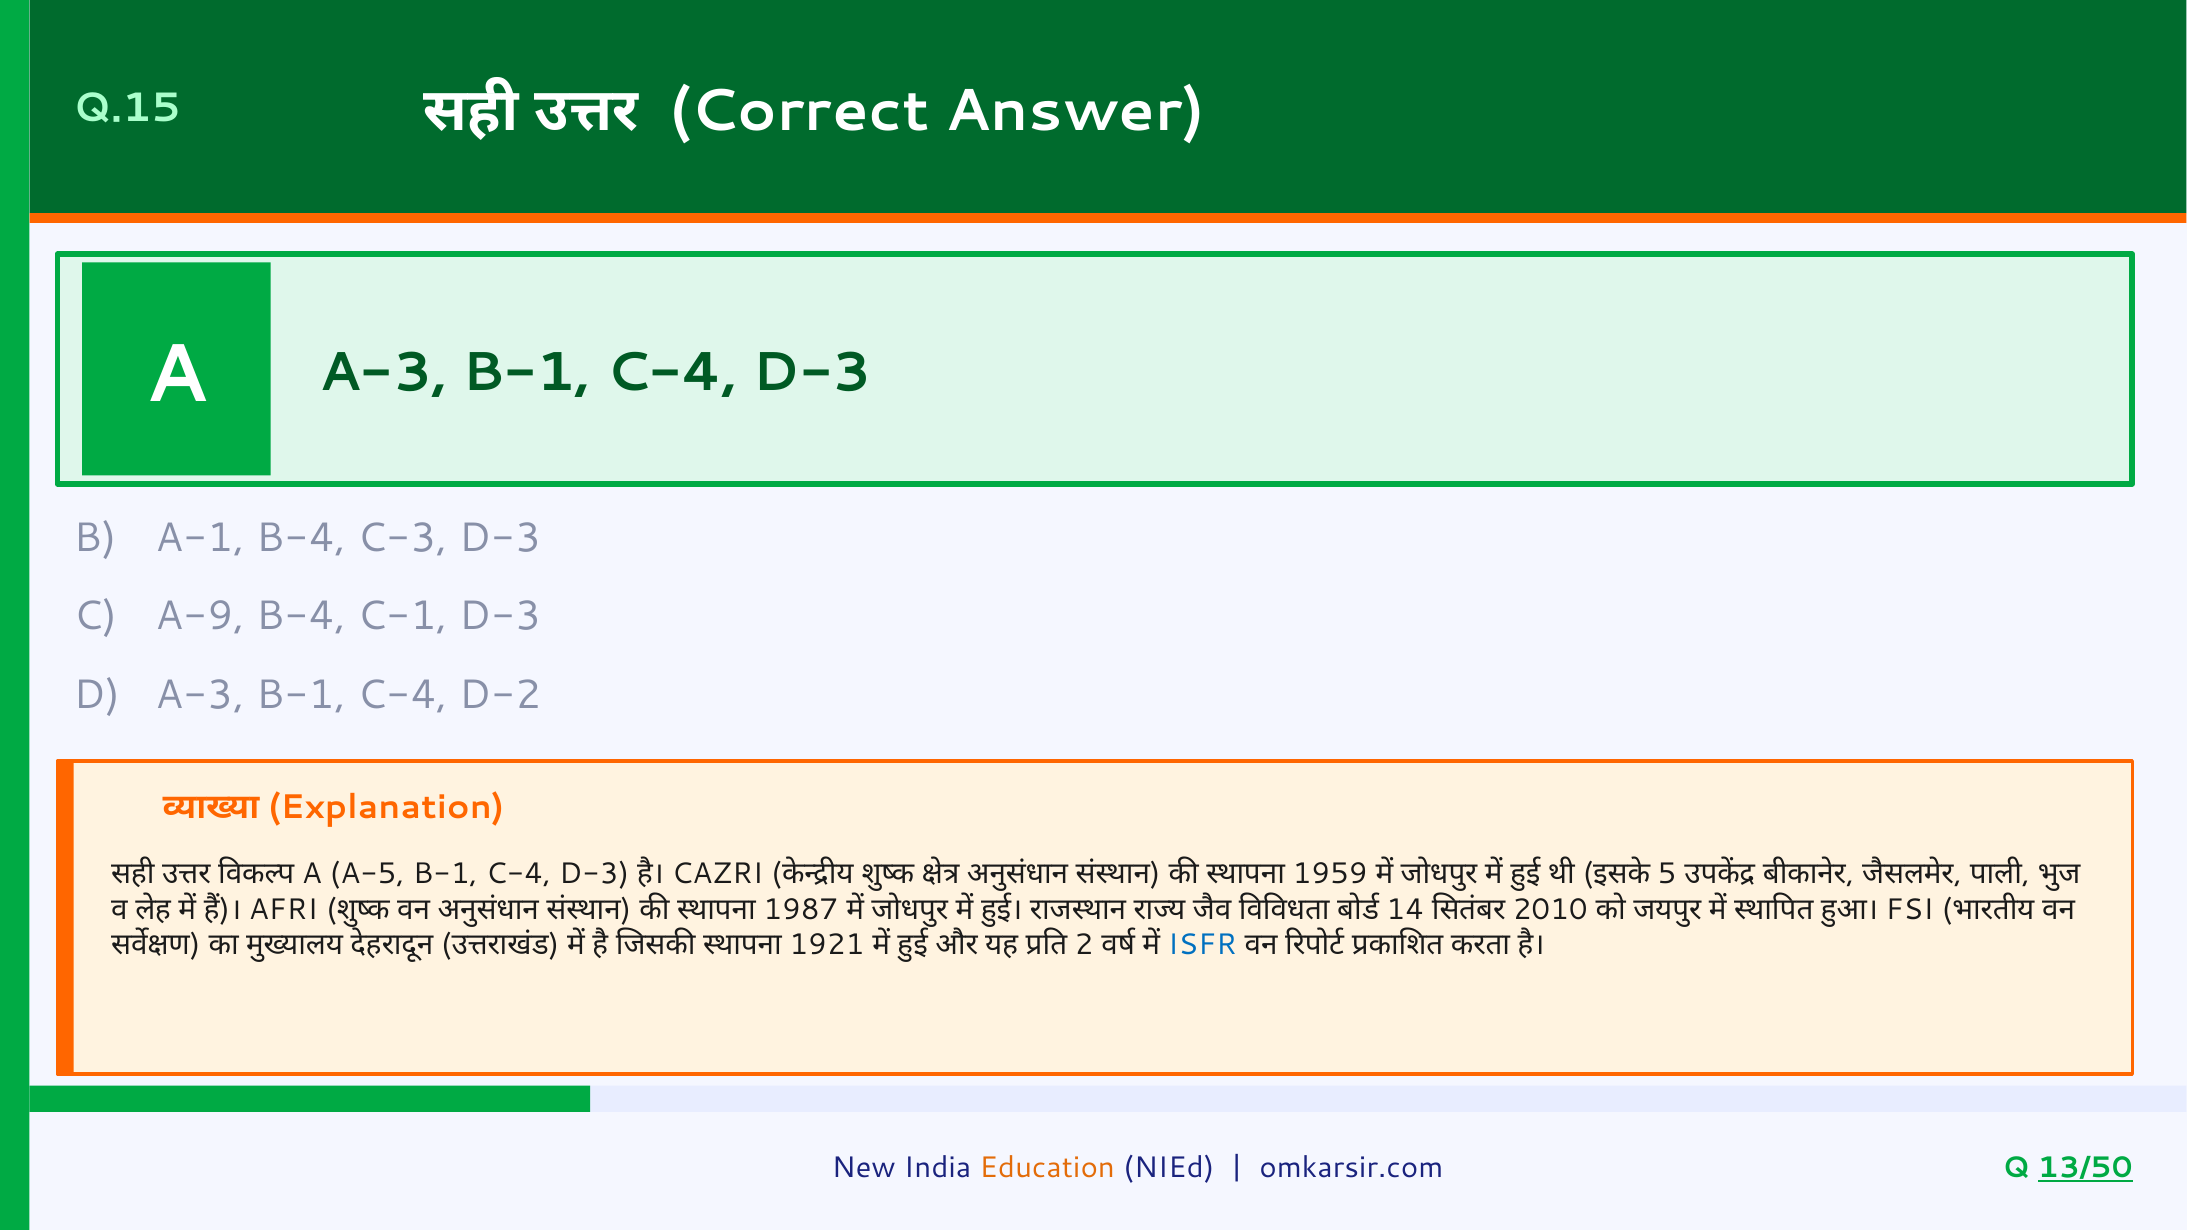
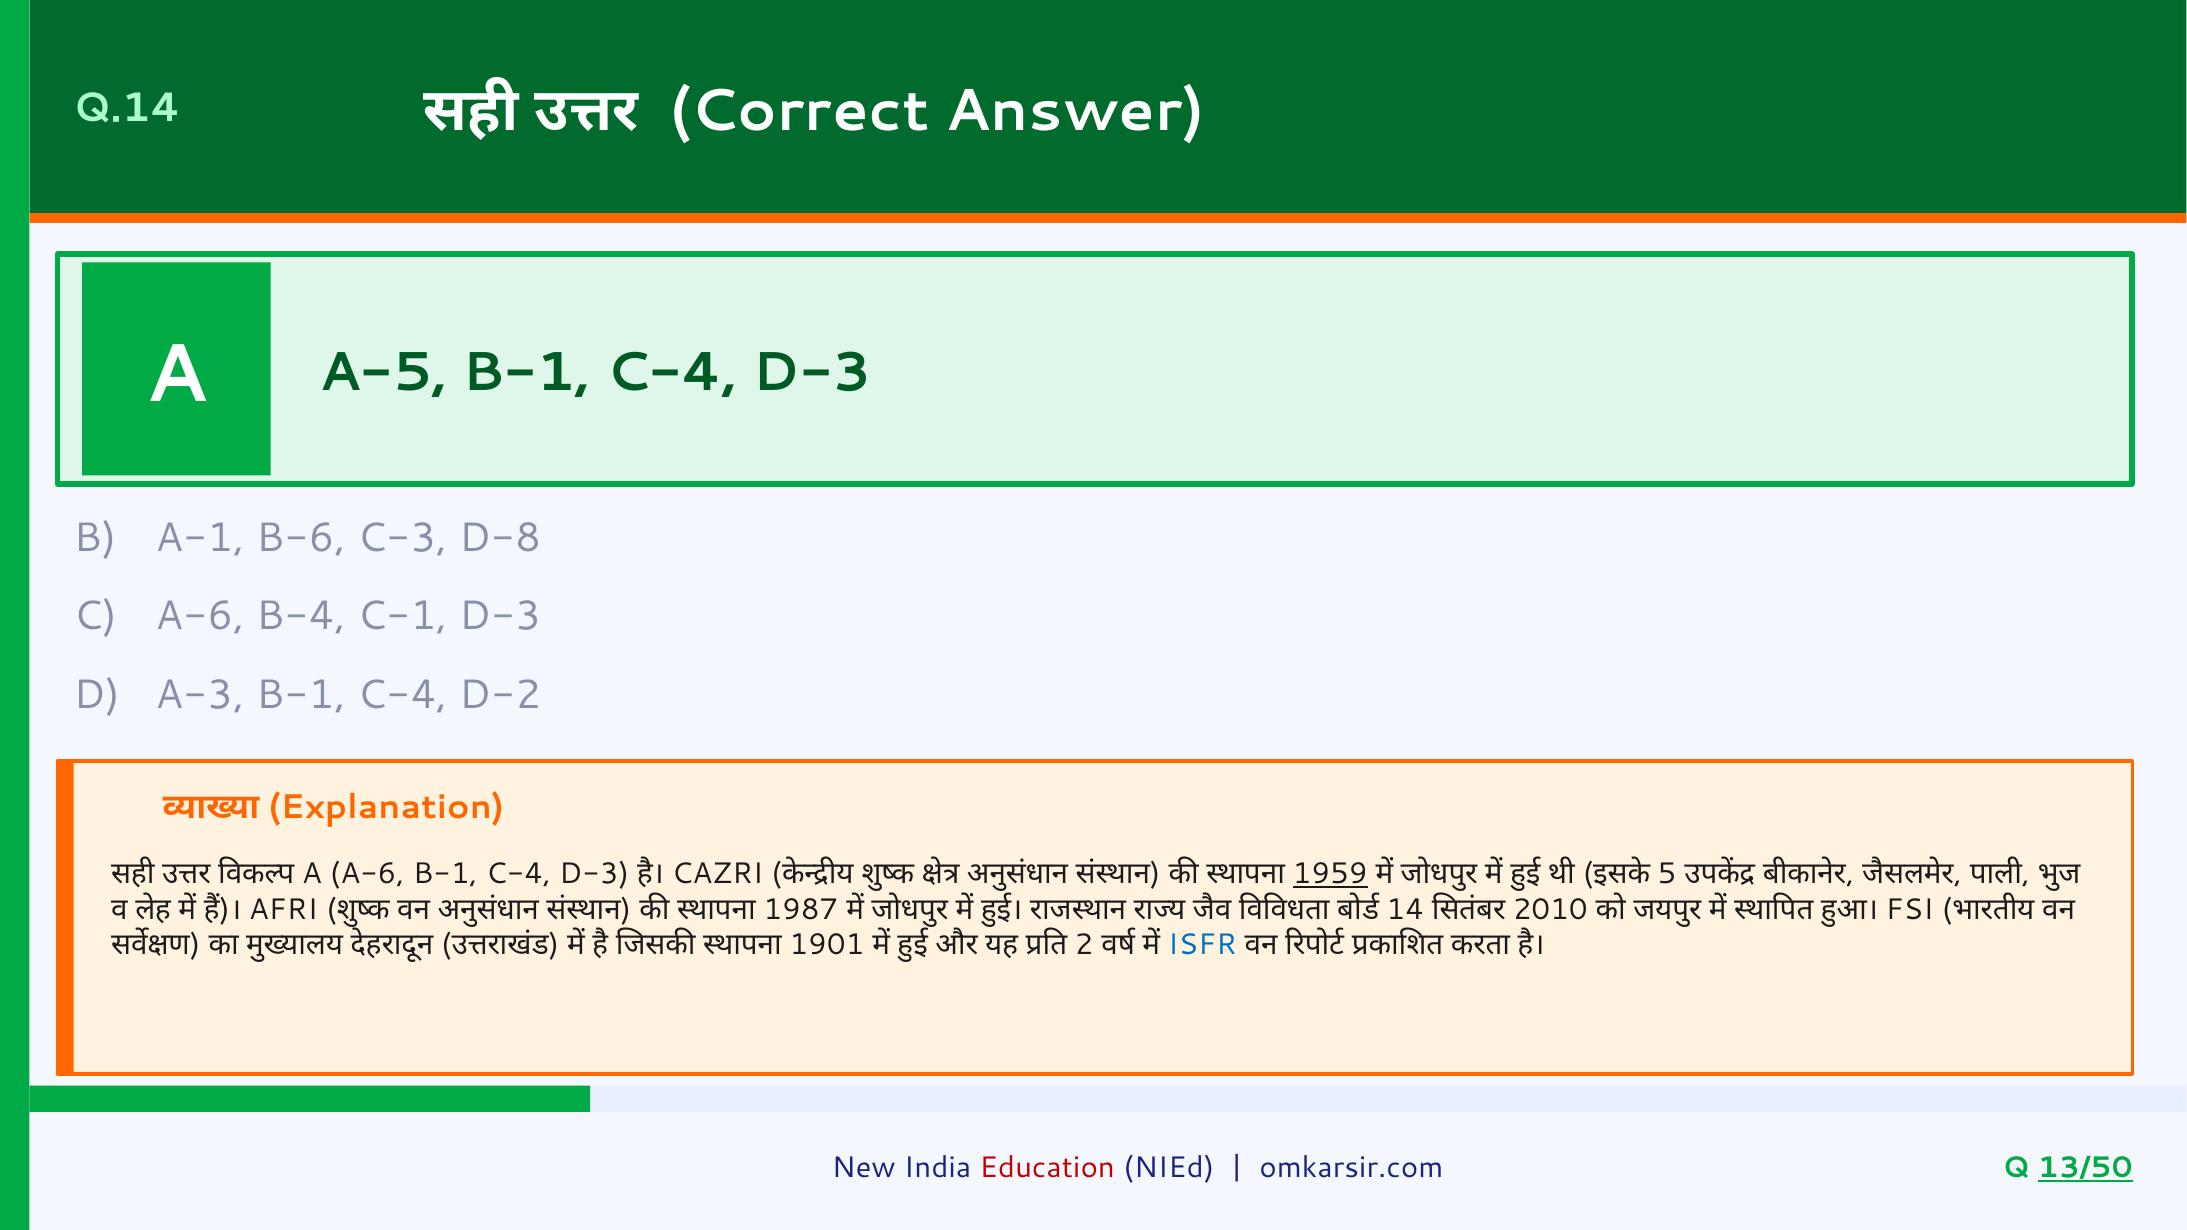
Q.15: Q.15 -> Q.14 (127, 108)
A A-3: A-3 -> A-5 (383, 373)
A-1 B-4: B-4 -> B-6 (301, 538)
C-3 D-3: D-3 -> D-8 (500, 538)
C A-9: A-9 -> A-6 (200, 616)
A A-5: A-5 -> A-6 (367, 874)
1959 underline: none -> present (1330, 874)
1921: 1921 -> 1901 (827, 945)
Education colour: orange -> red (1047, 1168)
